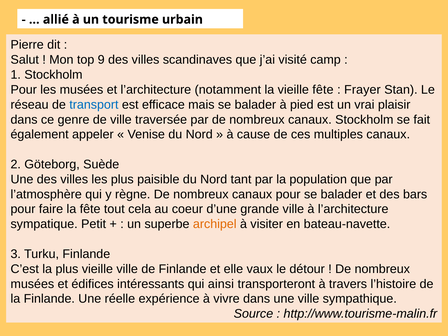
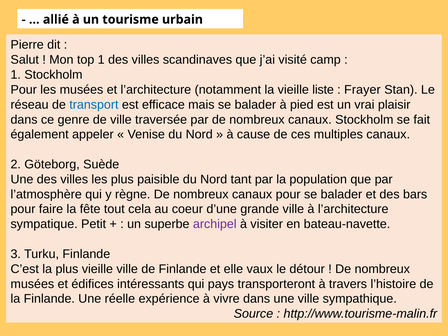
top 9: 9 -> 1 (101, 60)
vieille fête: fête -> liste (323, 90)
archipel colour: orange -> purple (215, 224)
ainsi: ainsi -> pays (221, 284)
